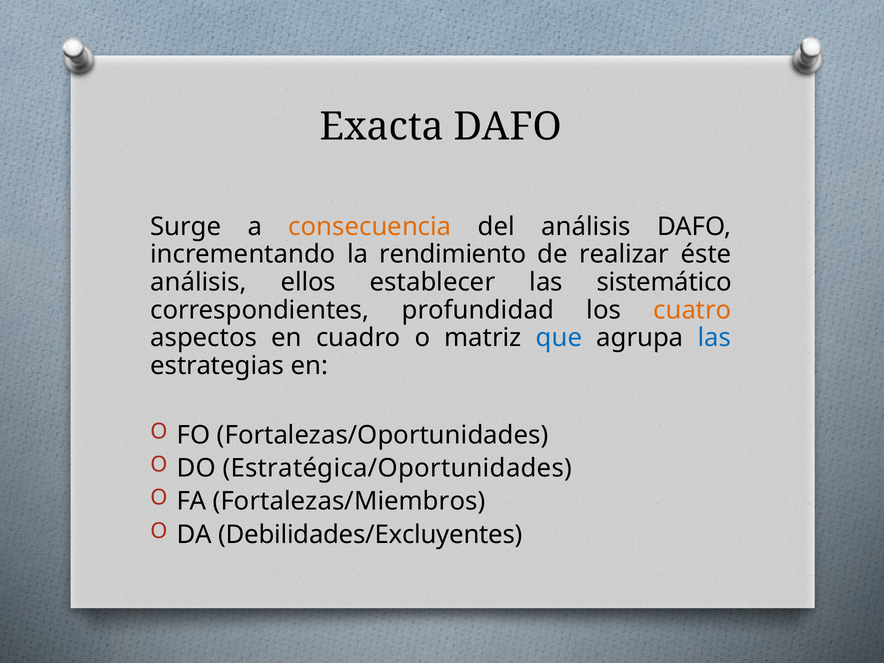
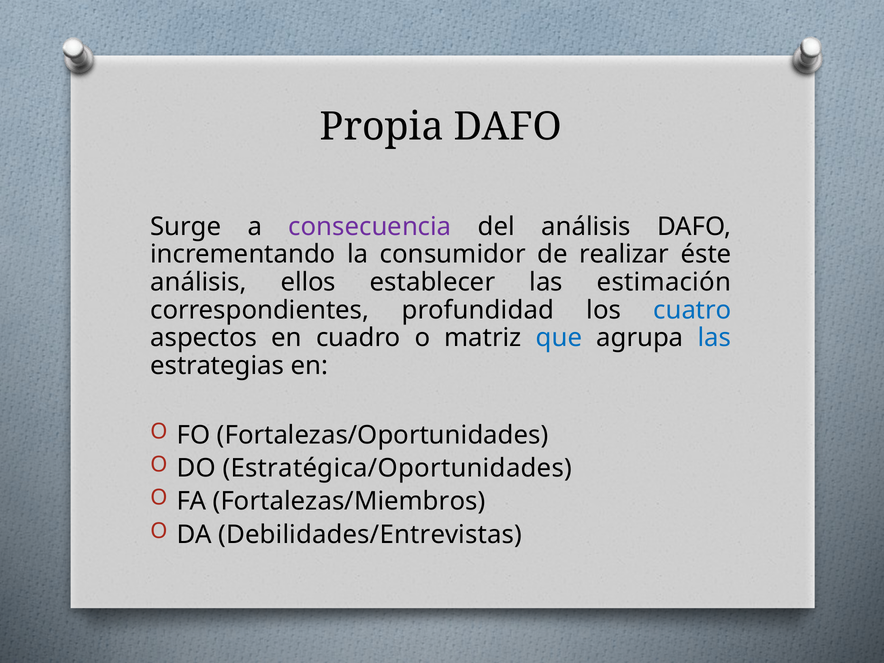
Exacta: Exacta -> Propia (382, 127)
consecuencia colour: orange -> purple (370, 227)
rendimiento: rendimiento -> consumidor (453, 254)
sistemático: sistemático -> estimación (664, 282)
cuatro colour: orange -> blue (692, 310)
Debilidades/Excluyentes: Debilidades/Excluyentes -> Debilidades/Entrevistas (370, 535)
